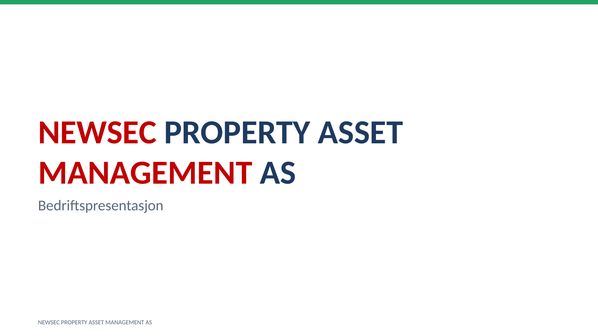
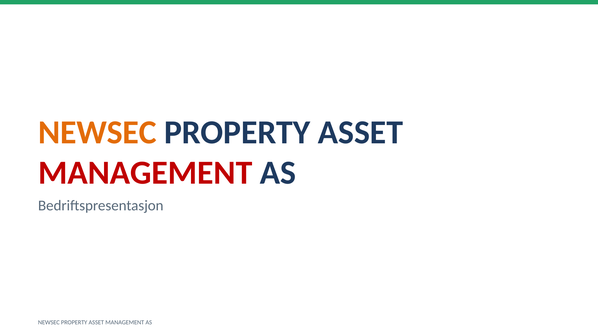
NEWSEC colour: red -> orange (97, 133)
